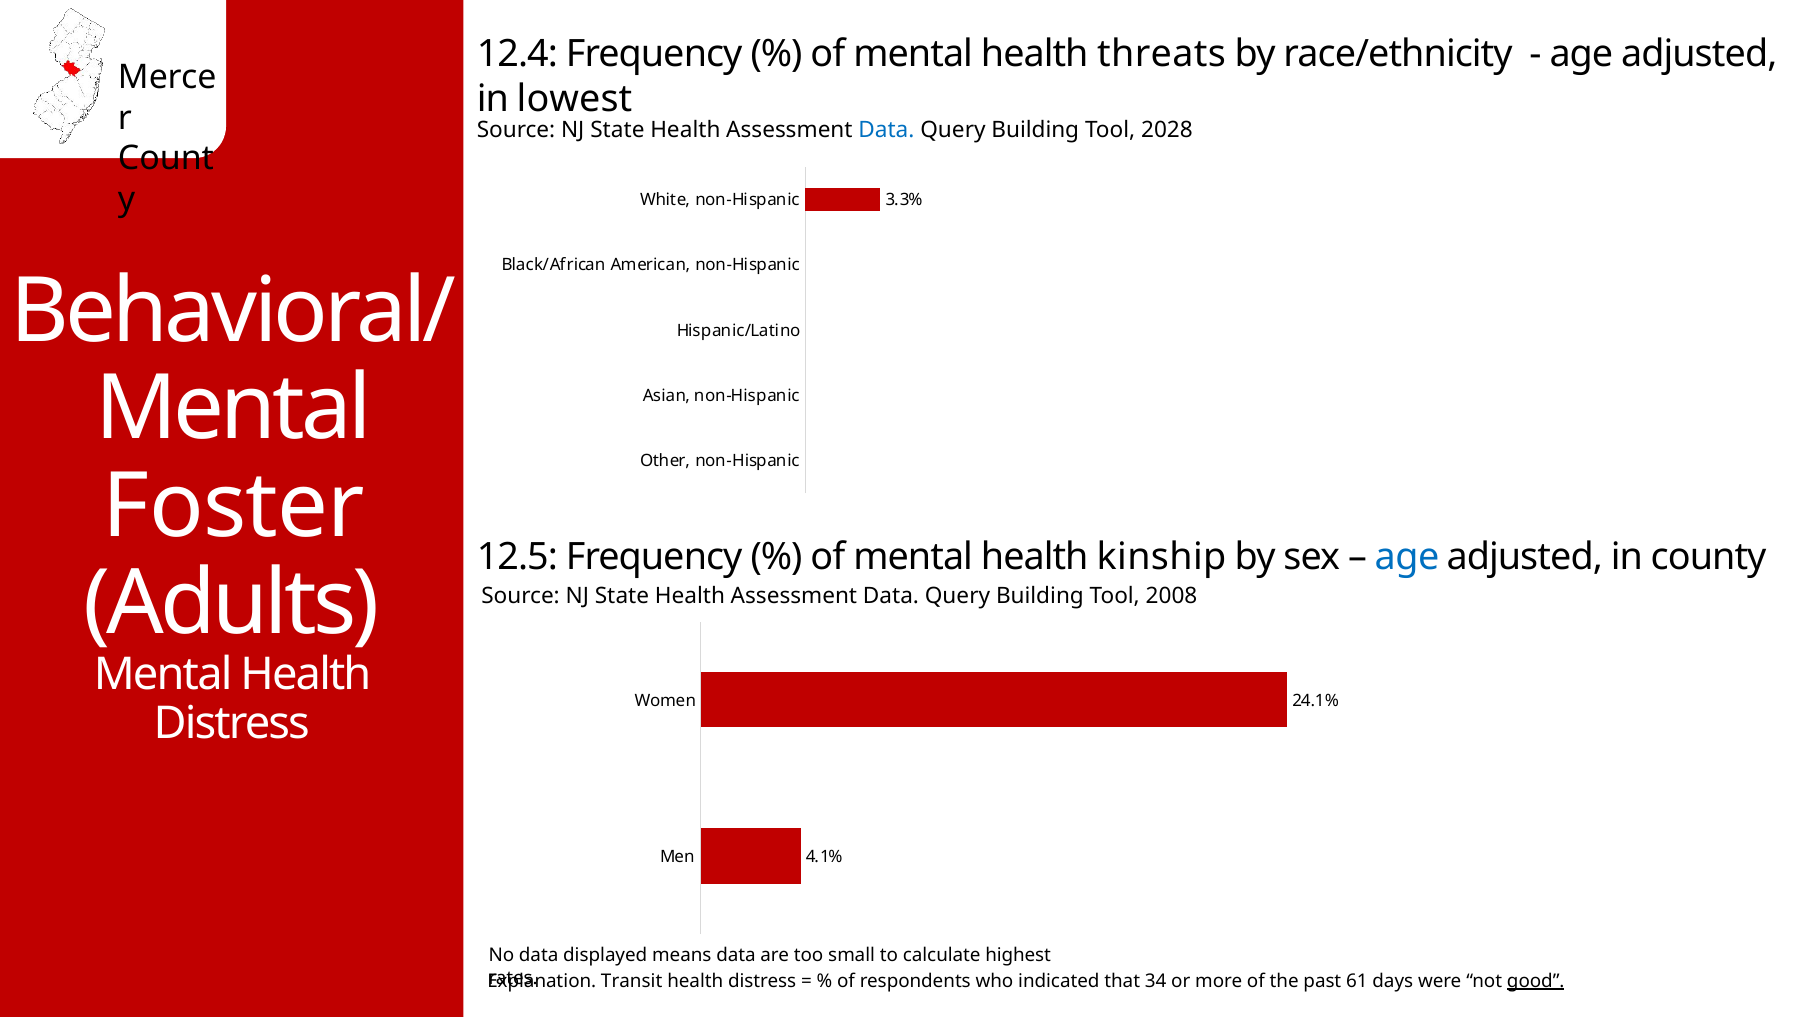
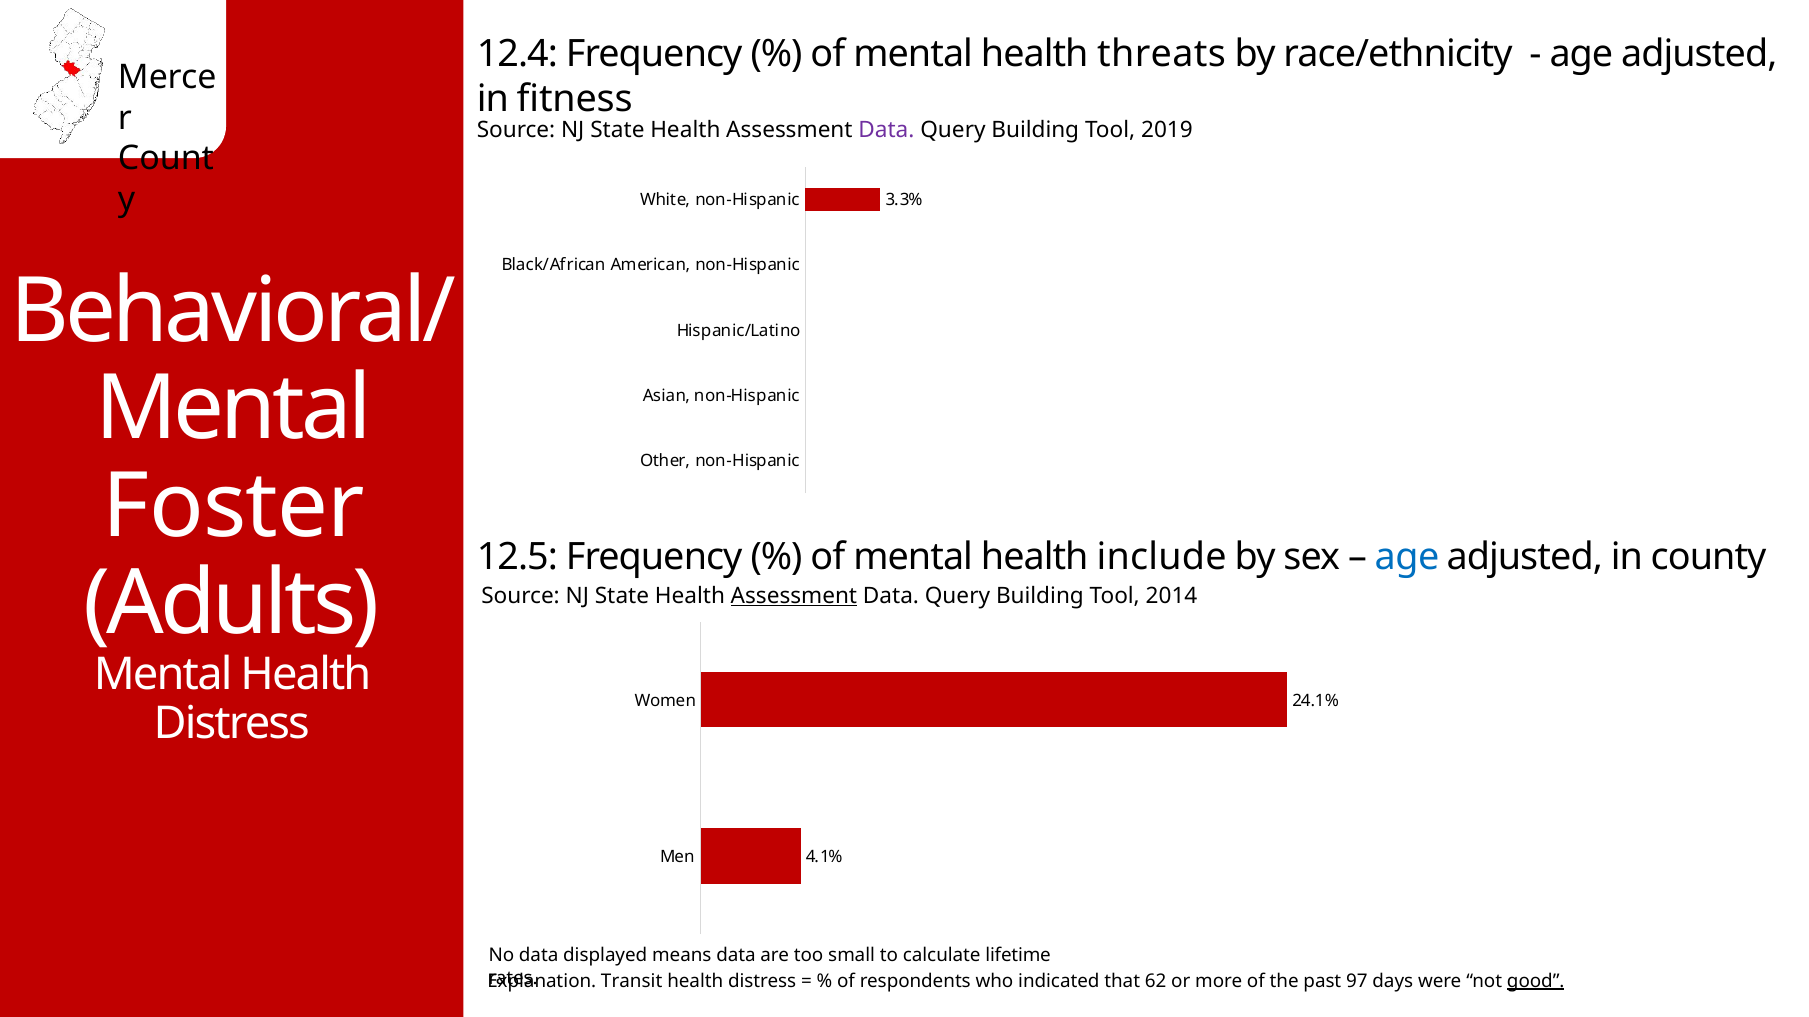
lowest: lowest -> fitness (575, 99)
Data colour: blue -> purple (886, 131)
2028: 2028 -> 2019 (1167, 131)
kinship: kinship -> include (1162, 558)
Assessment underline: none -> present (794, 596)
2008: 2008 -> 2014 (1171, 596)
highest: highest -> lifetime (1018, 956)
34: 34 -> 62 (1156, 981)
61: 61 -> 97 (1357, 981)
